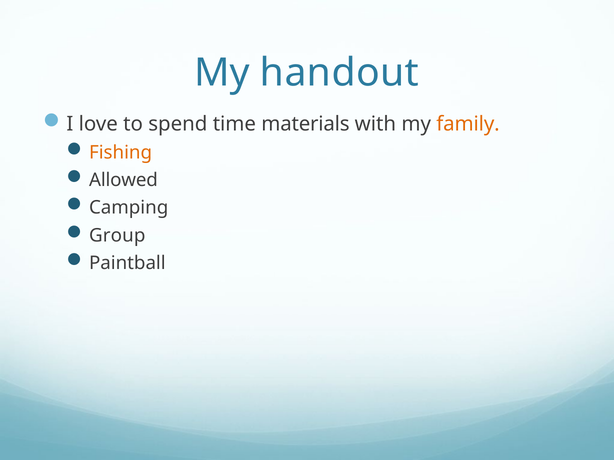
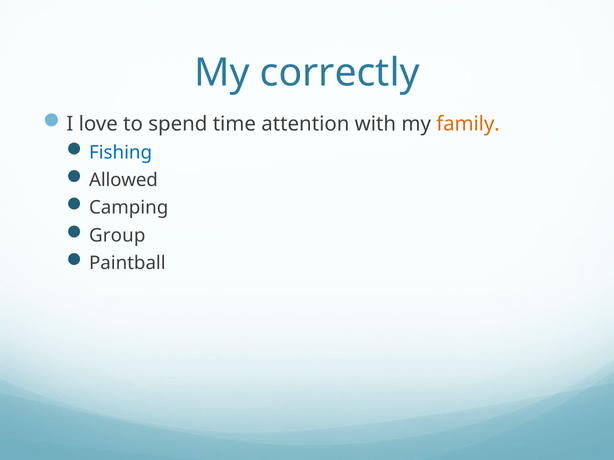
handout: handout -> correctly (340, 73)
materials: materials -> attention (305, 124)
Fishing colour: orange -> blue (121, 153)
